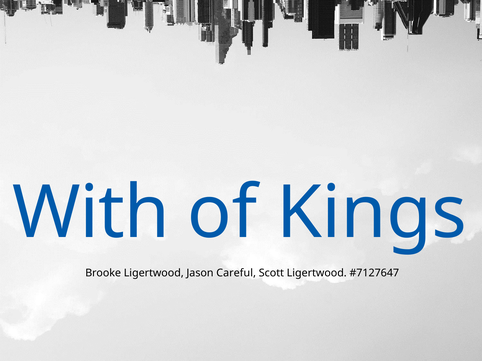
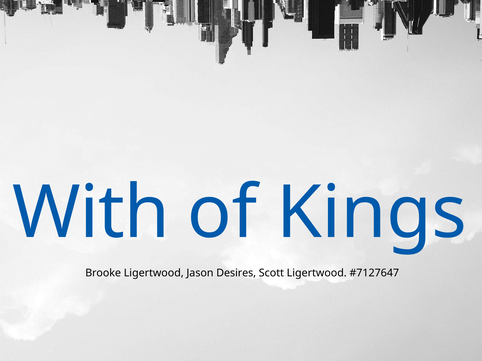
Careful: Careful -> Desires (236, 273)
